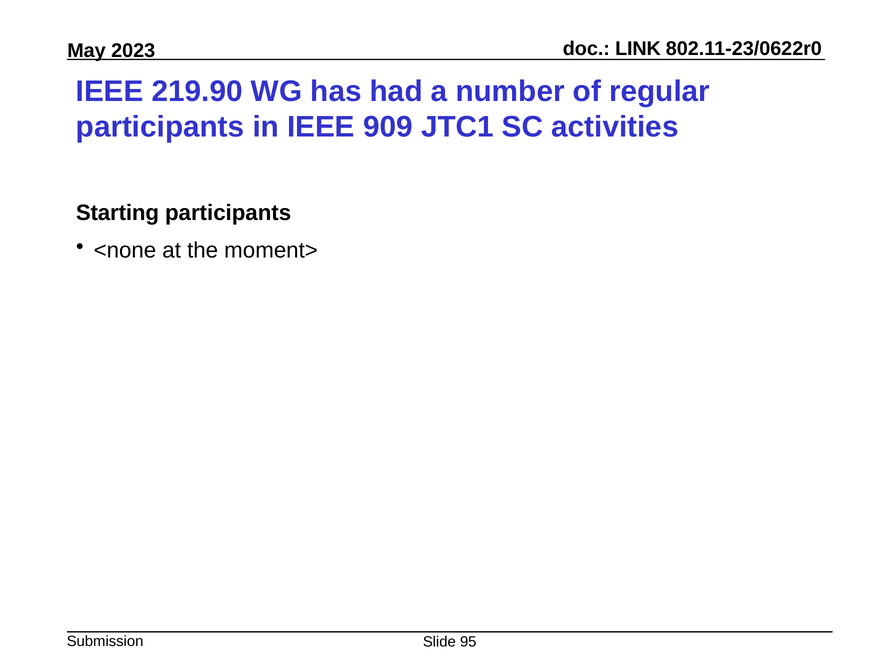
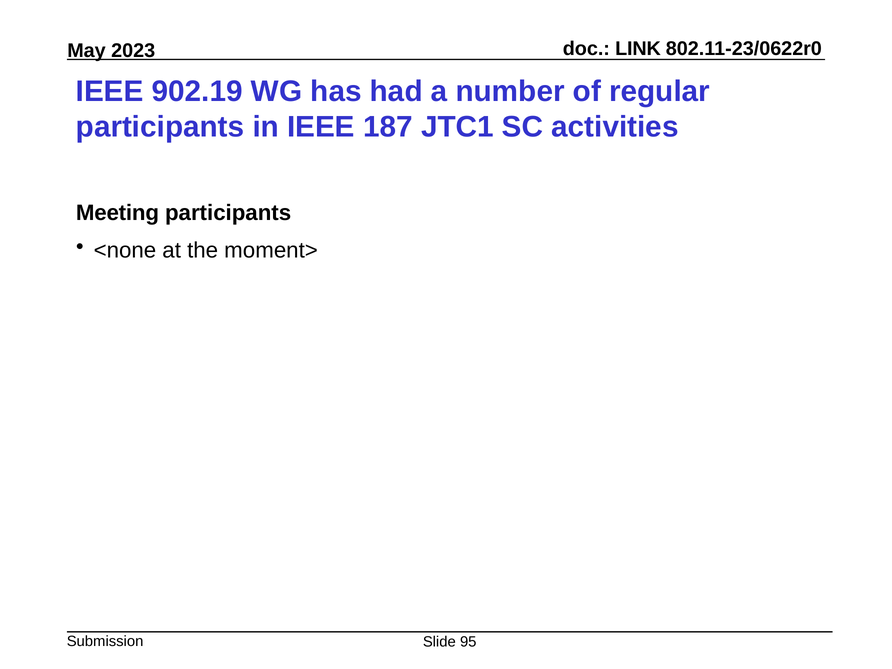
219.90: 219.90 -> 902.19 (197, 91)
909: 909 -> 187 (388, 127)
Starting: Starting -> Meeting (117, 213)
